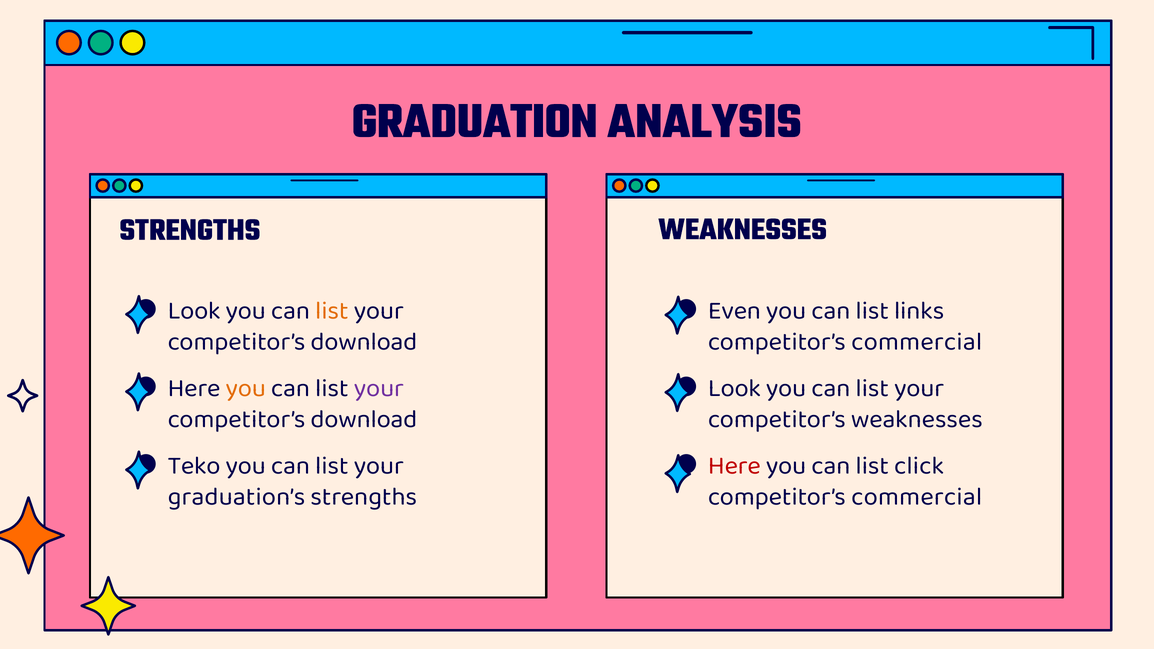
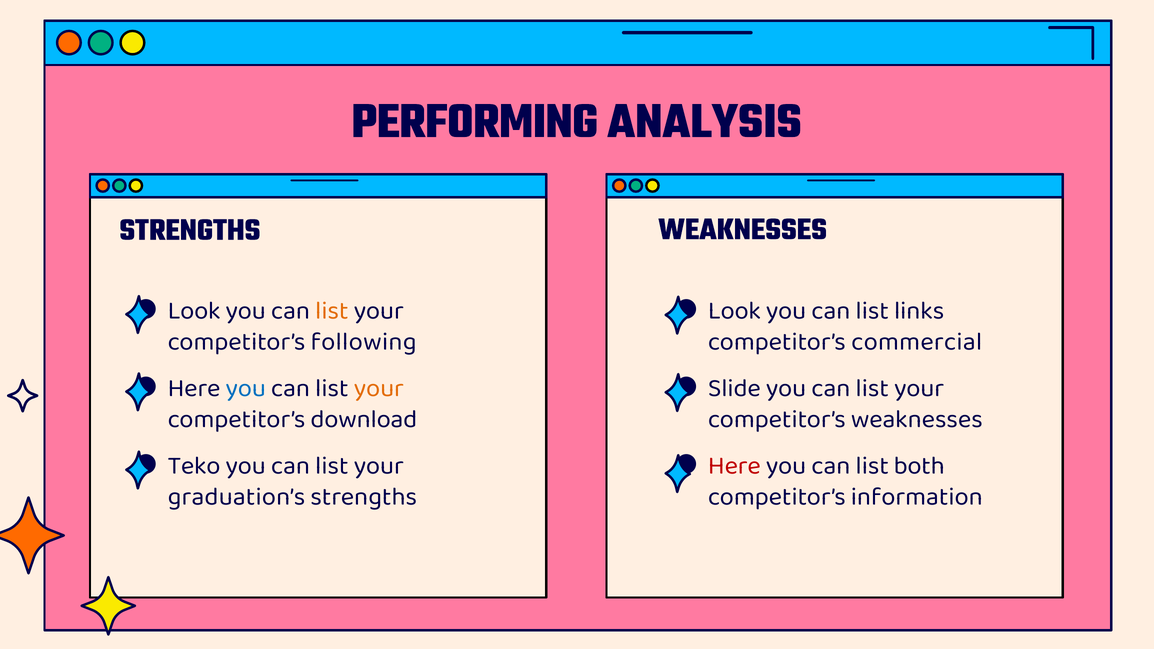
GRADUATION: GRADUATION -> PERFORMING (475, 120)
Even: Even -> Look (734, 310)
download: download -> following (364, 341)
you colour: orange -> blue (246, 388)
your colour: purple -> orange (379, 388)
Look: Look -> Slide (734, 388)
click: click -> both (919, 466)
commercial: commercial -> information (917, 496)
